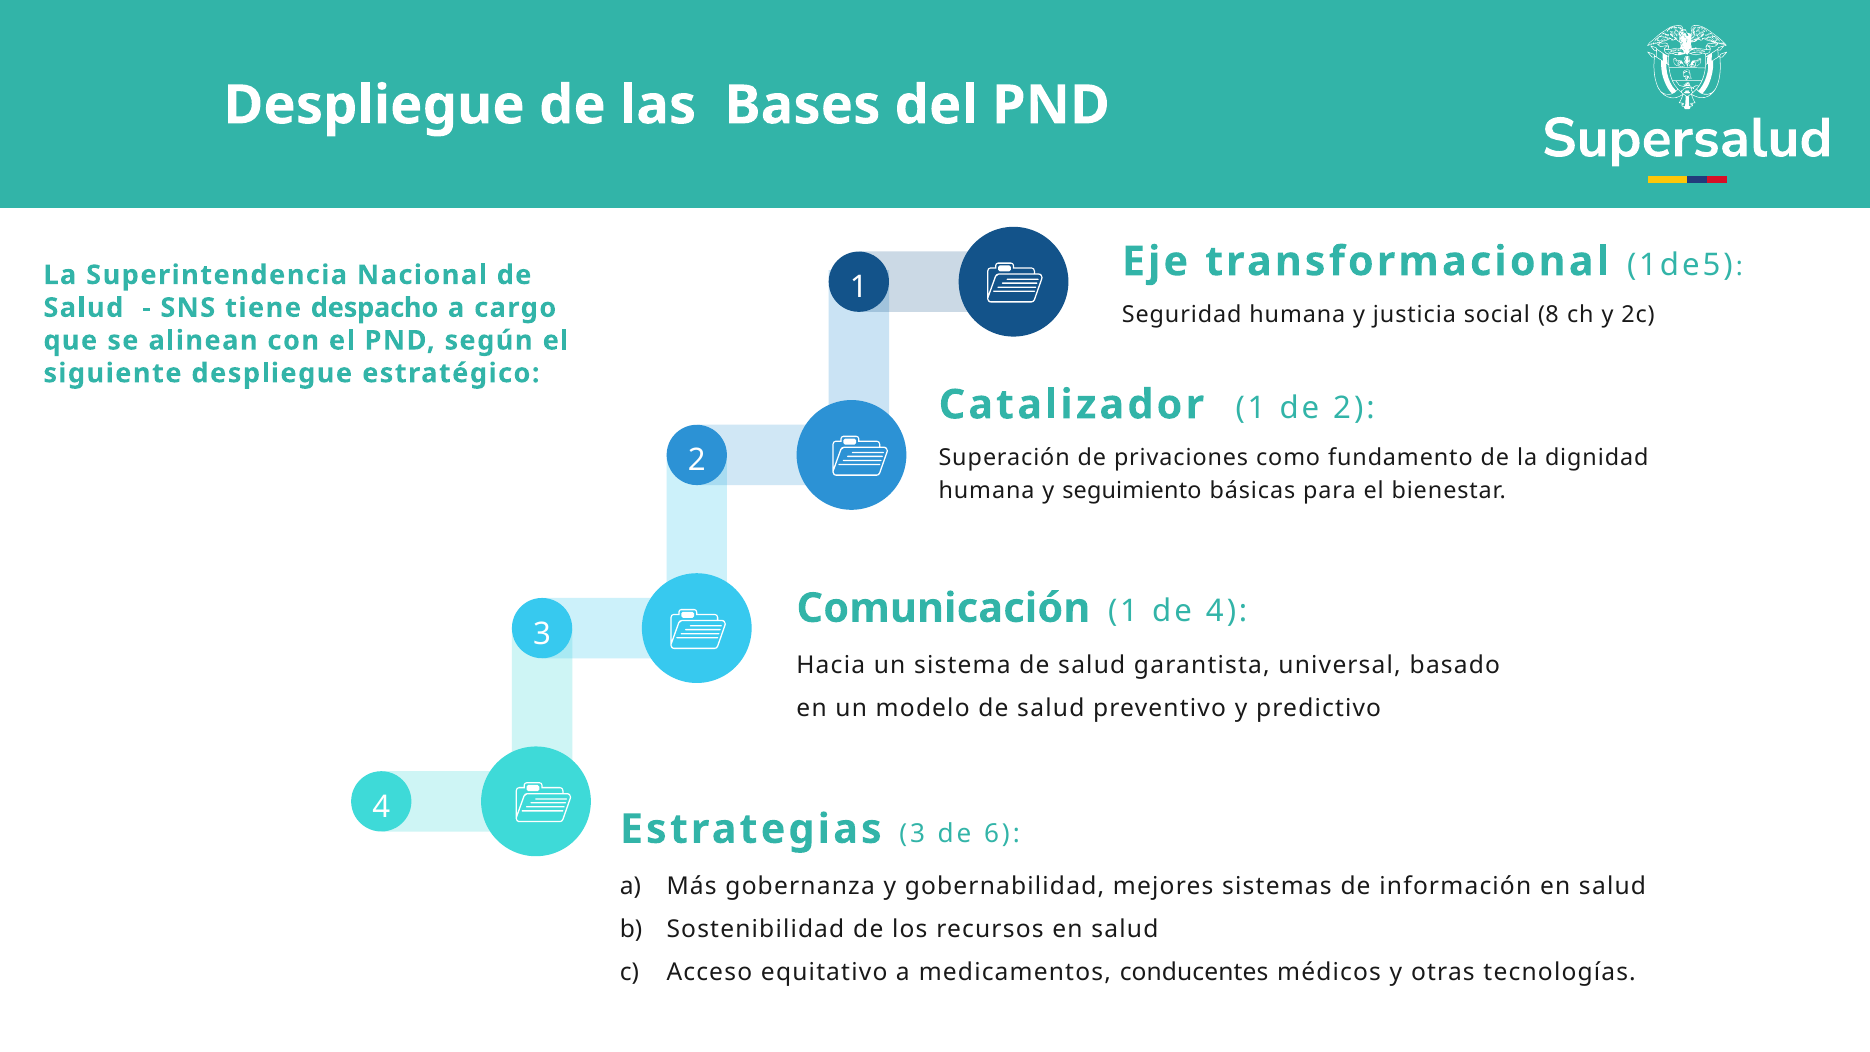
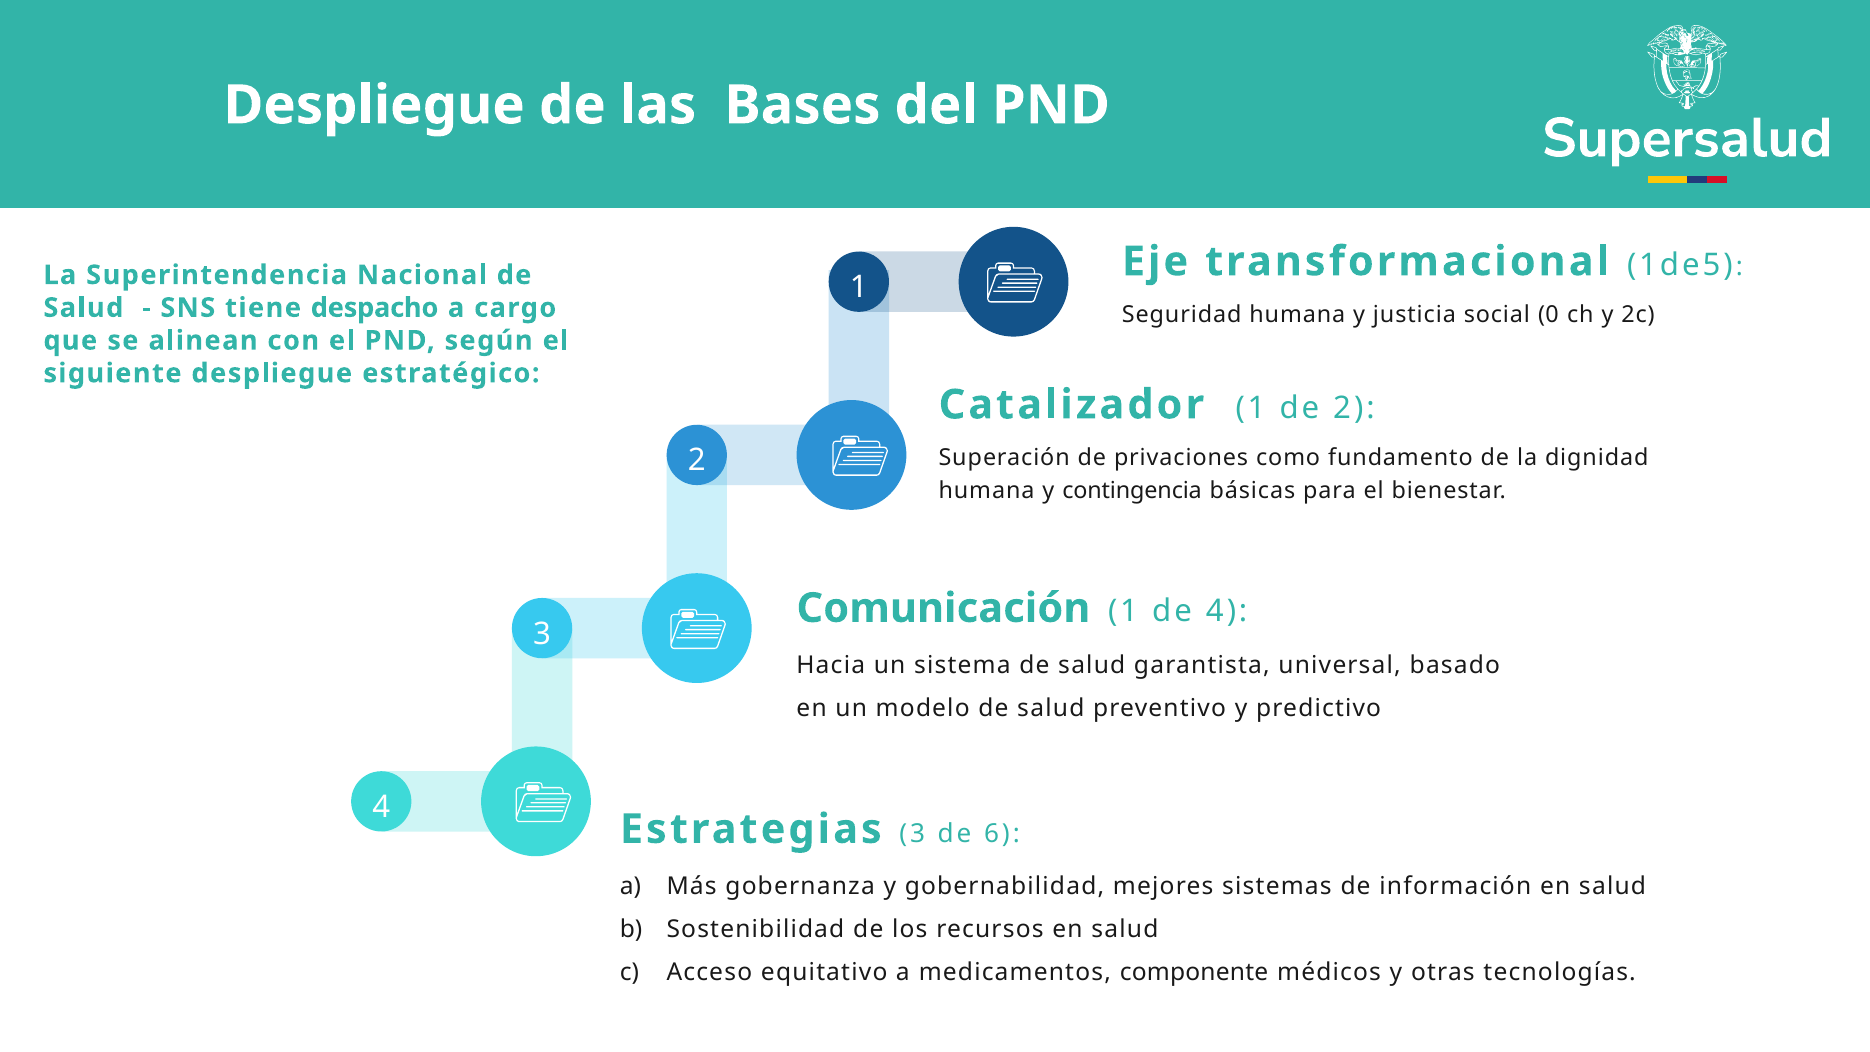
8: 8 -> 0 (1549, 315)
seguimiento: seguimiento -> contingencia (1132, 491)
conducentes: conducentes -> componente (1194, 972)
